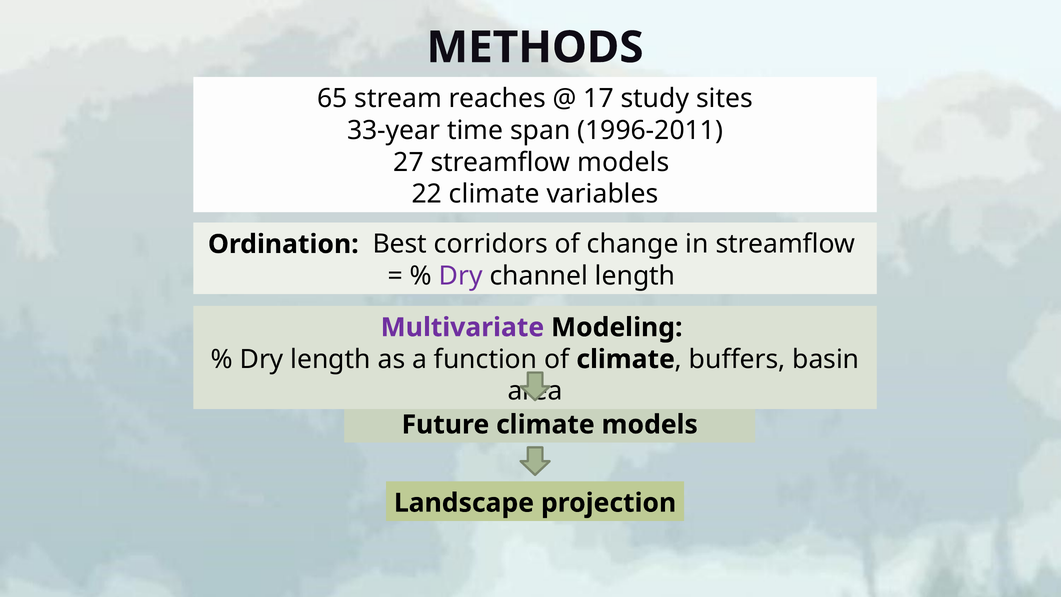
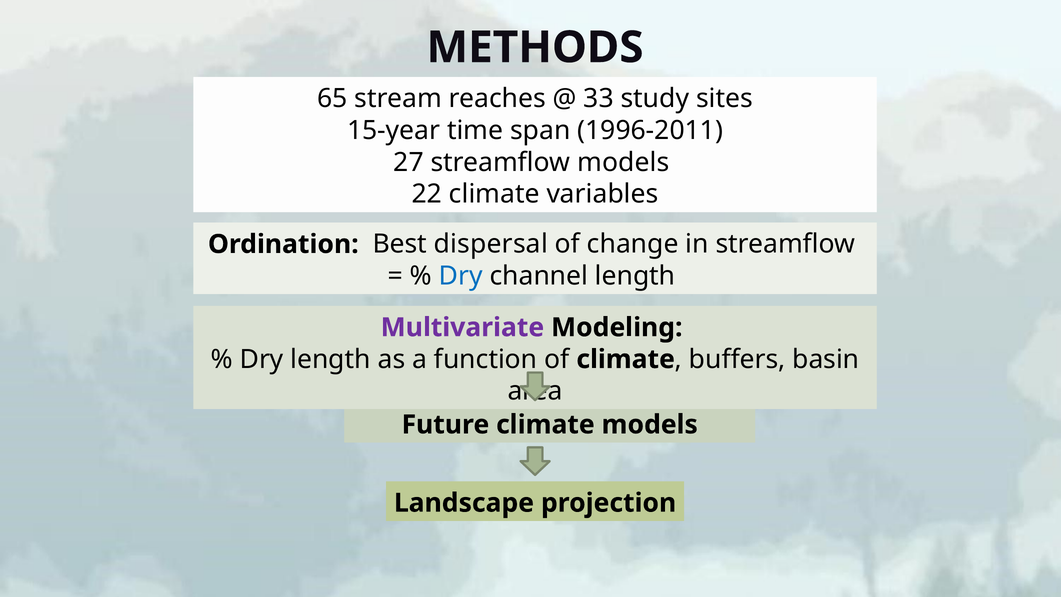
17: 17 -> 33 (599, 99)
33-year: 33-year -> 15-year (394, 130)
corridors: corridors -> dispersal (491, 244)
Dry colour: purple -> blue (461, 276)
